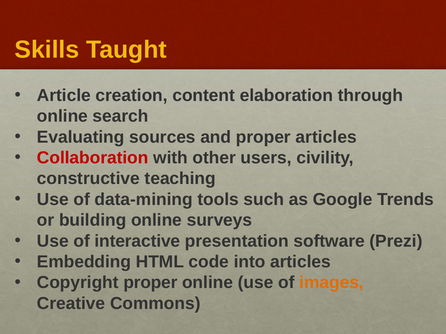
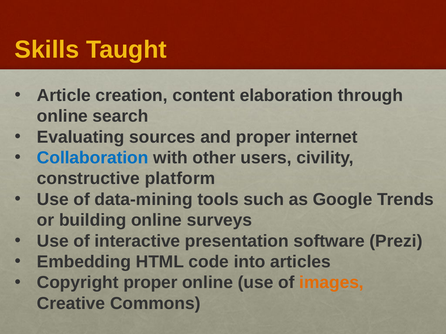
proper articles: articles -> internet (326, 137)
Collaboration colour: red -> blue (93, 158)
teaching: teaching -> platform (180, 179)
